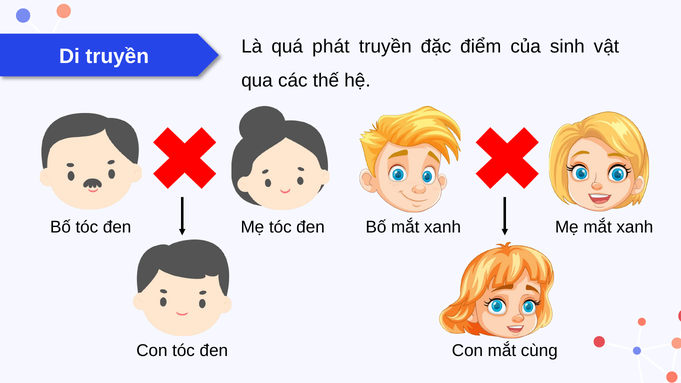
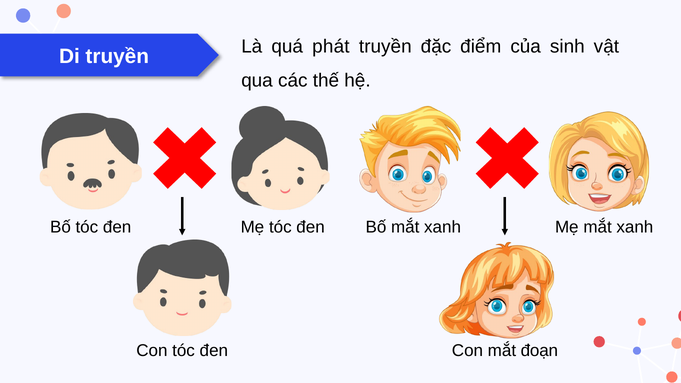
cùng: cùng -> đoạn (539, 351)
